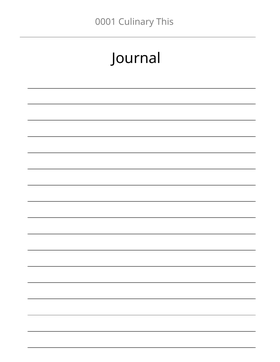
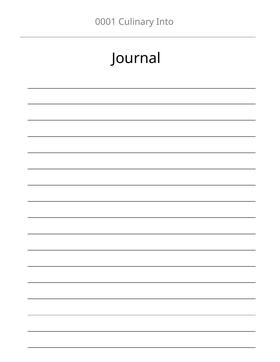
This: This -> Into (165, 22)
